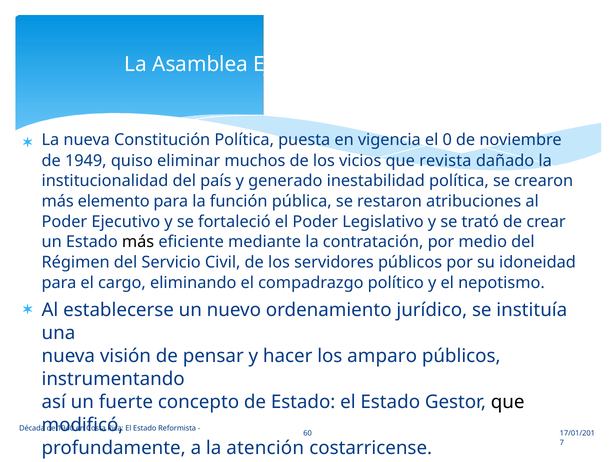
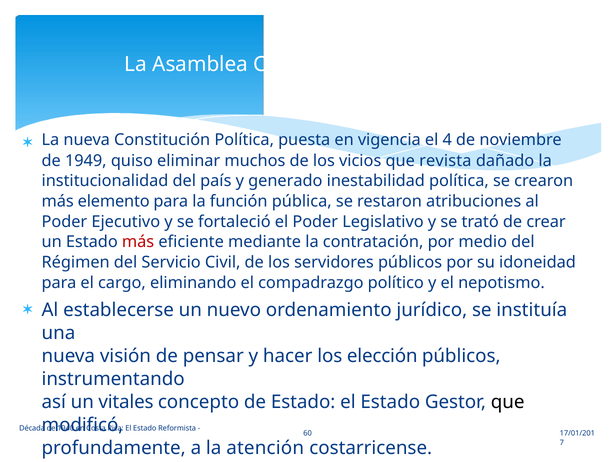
Ejercerlo: Ejercerlo -> Criticada (296, 64)
0: 0 -> 4 (447, 140)
más colour: black -> red (138, 242)
amparo: amparo -> elección (382, 356)
fuerte: fuerte -> vitales (126, 402)
